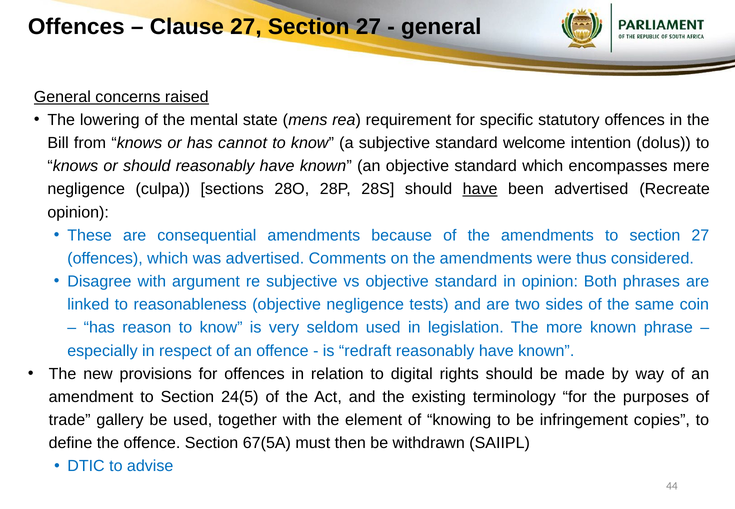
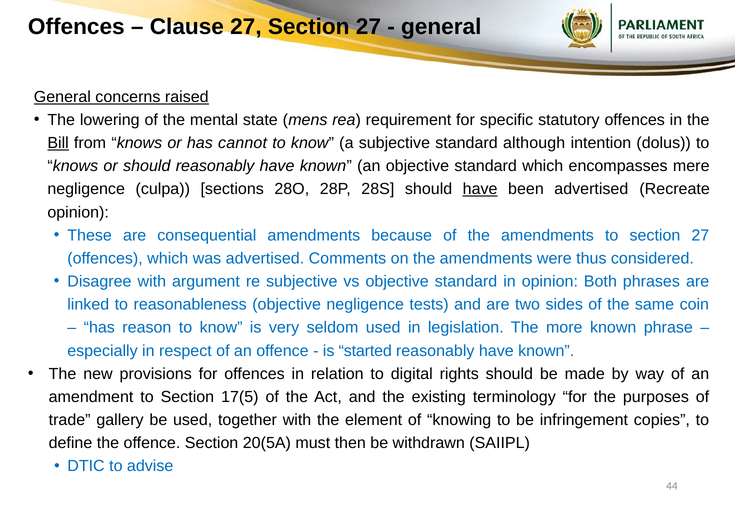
Bill underline: none -> present (58, 143)
welcome: welcome -> although (534, 143)
redraft: redraft -> started (365, 351)
24(5: 24(5 -> 17(5 (240, 397)
67(5A: 67(5A -> 20(5A (267, 443)
